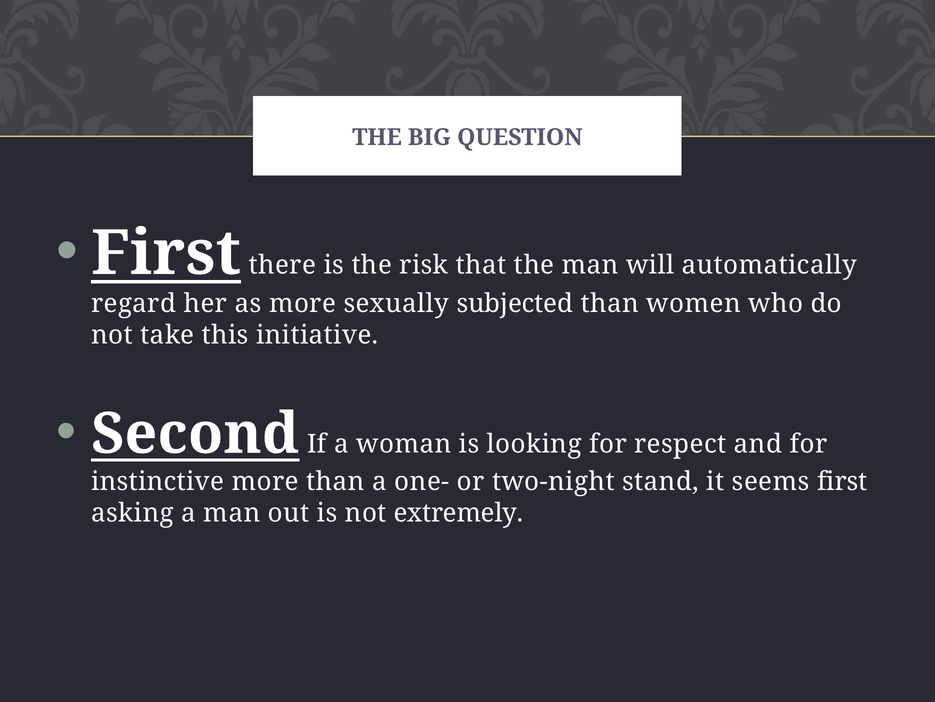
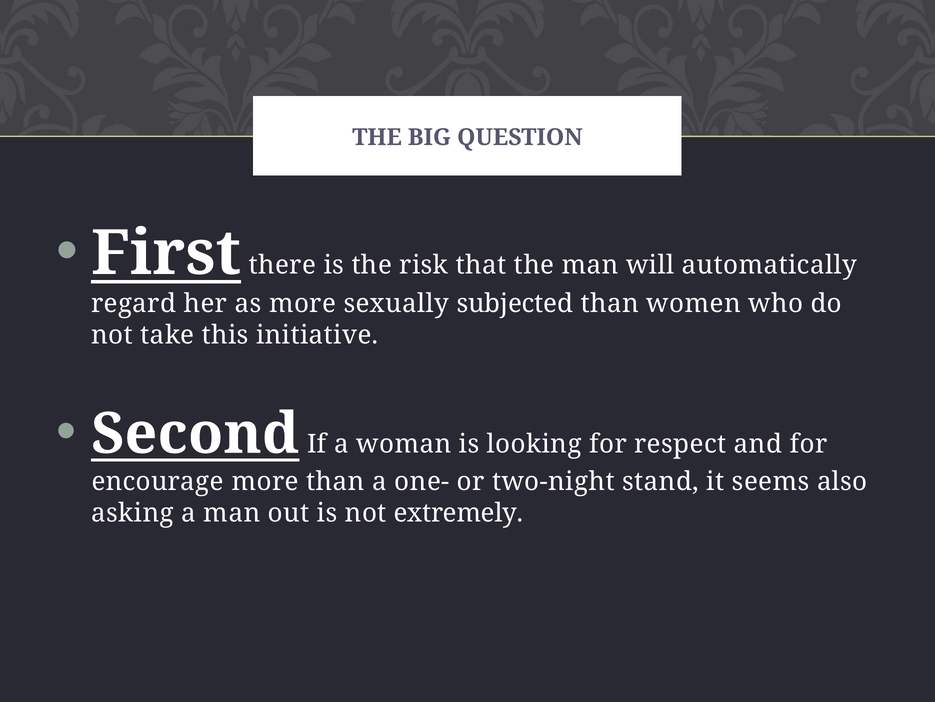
instinctive: instinctive -> encourage (158, 481)
seems first: first -> also (842, 481)
